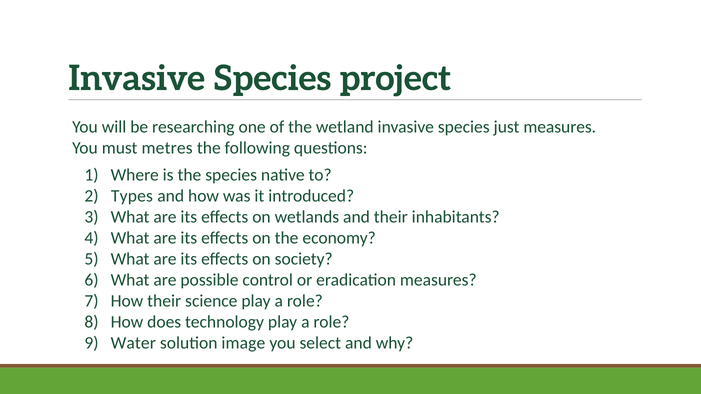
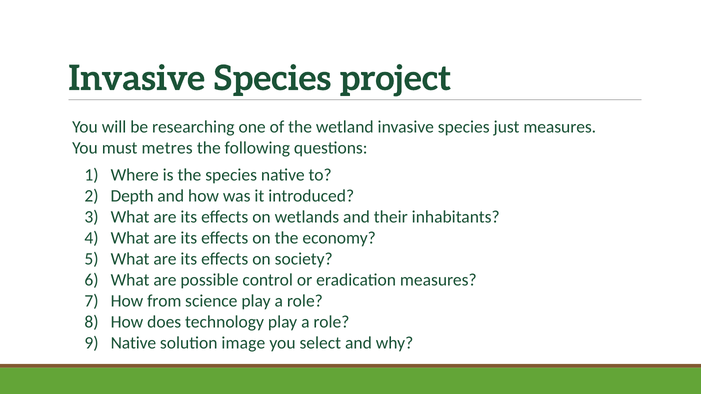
Types: Types -> Depth (132, 196)
How their: their -> from (164, 301)
Water: Water -> Native (133, 343)
